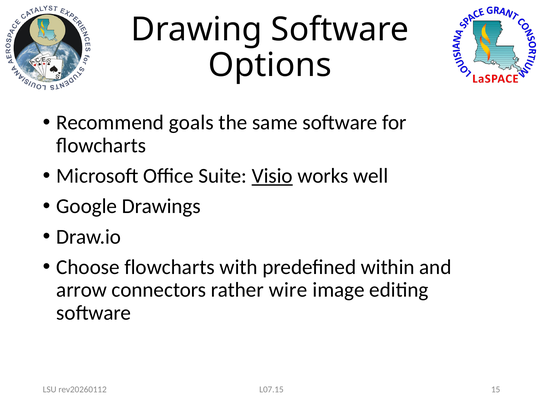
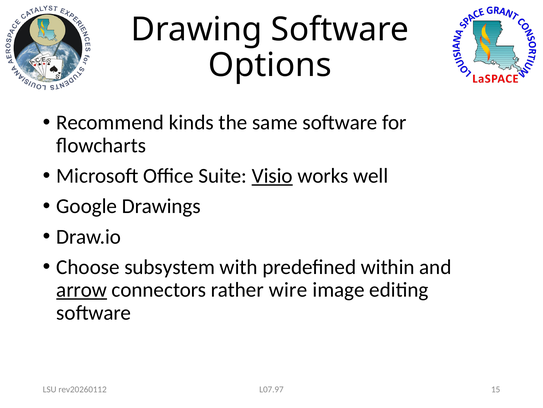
goals: goals -> kinds (191, 122)
Choose flowcharts: flowcharts -> subsystem (170, 267)
arrow underline: none -> present (82, 289)
L07.15: L07.15 -> L07.97 (271, 389)
